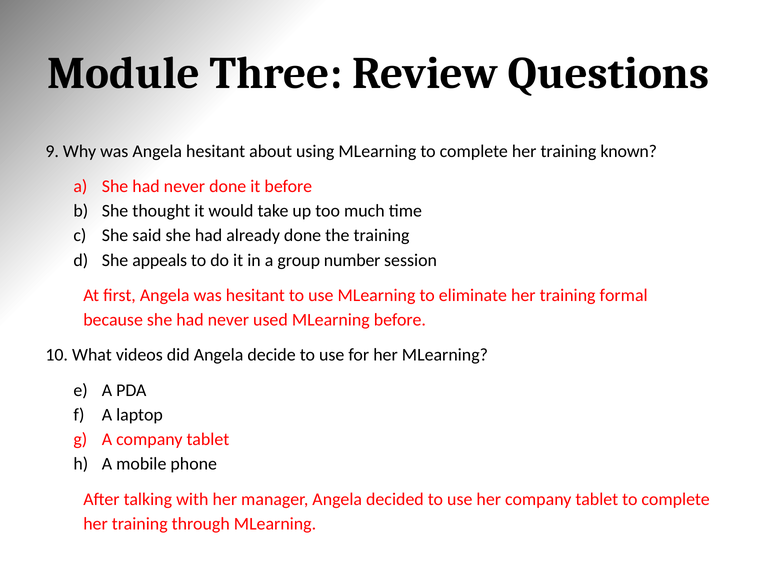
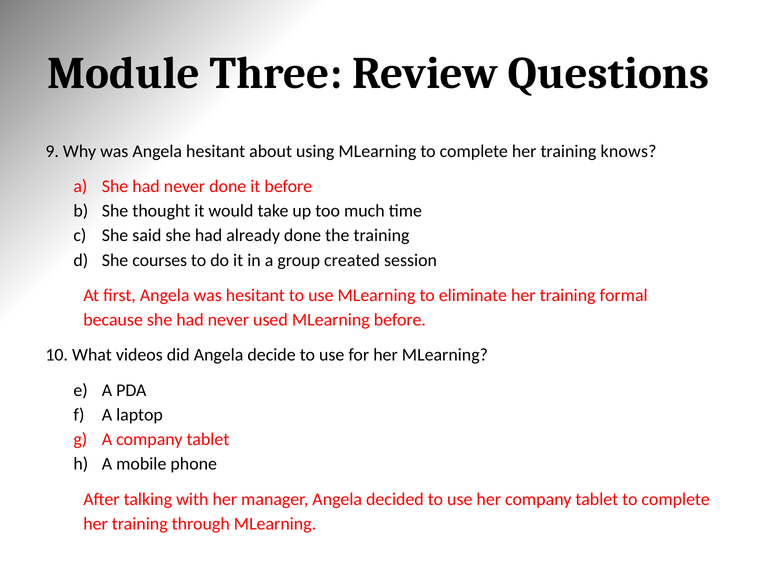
known: known -> knows (629, 151)
appeals: appeals -> courses (160, 261)
number: number -> created (352, 261)
